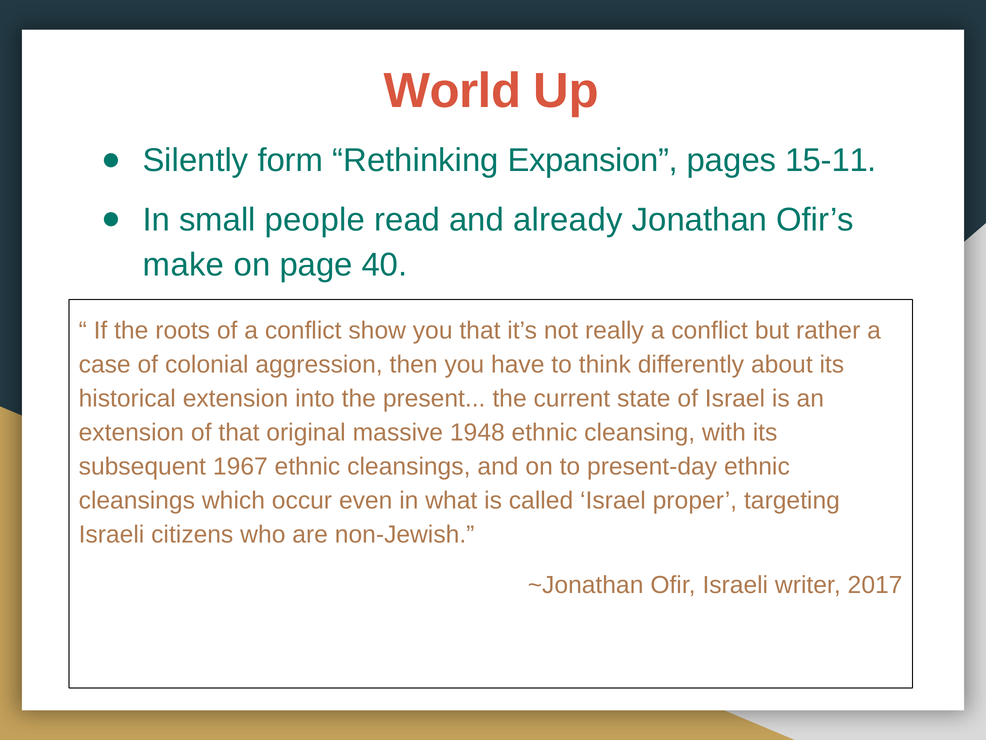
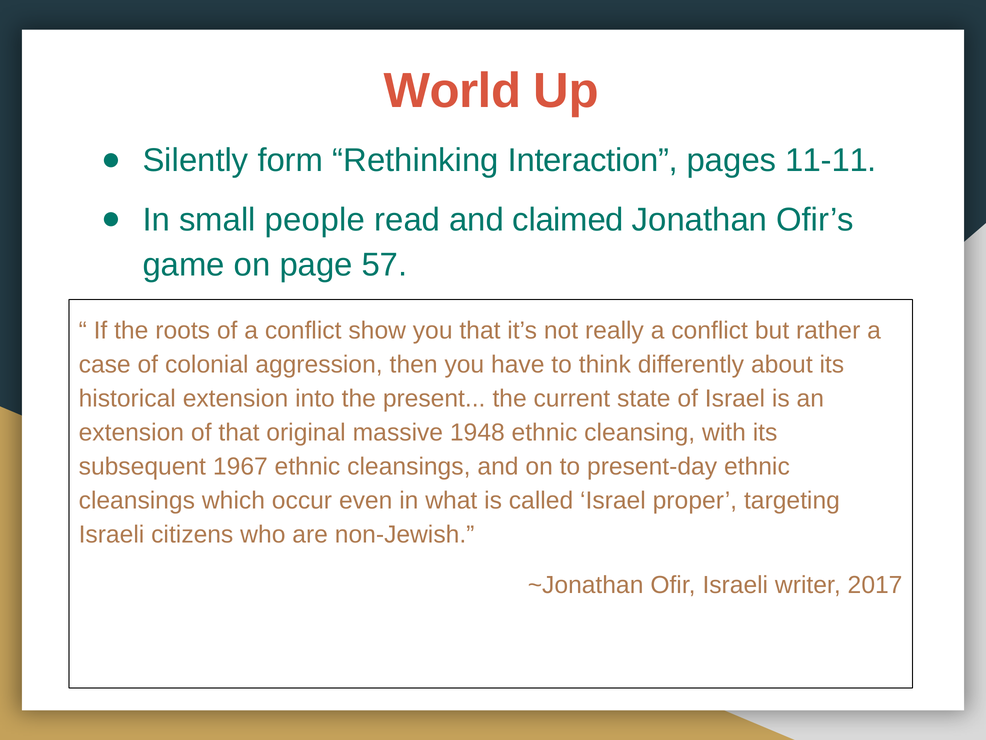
Expansion: Expansion -> Interaction (593, 160)
15-11: 15-11 -> 11-11 (831, 160)
already: already -> claimed (568, 220)
make: make -> game (184, 265)
40: 40 -> 57 (385, 265)
